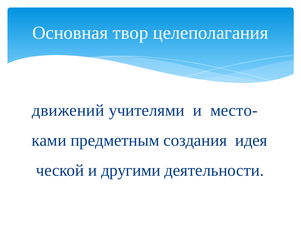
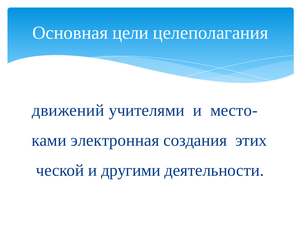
твор: твор -> цели (131, 33)
предметным: предметным -> электронная (115, 141)
идея: идея -> этих (251, 141)
